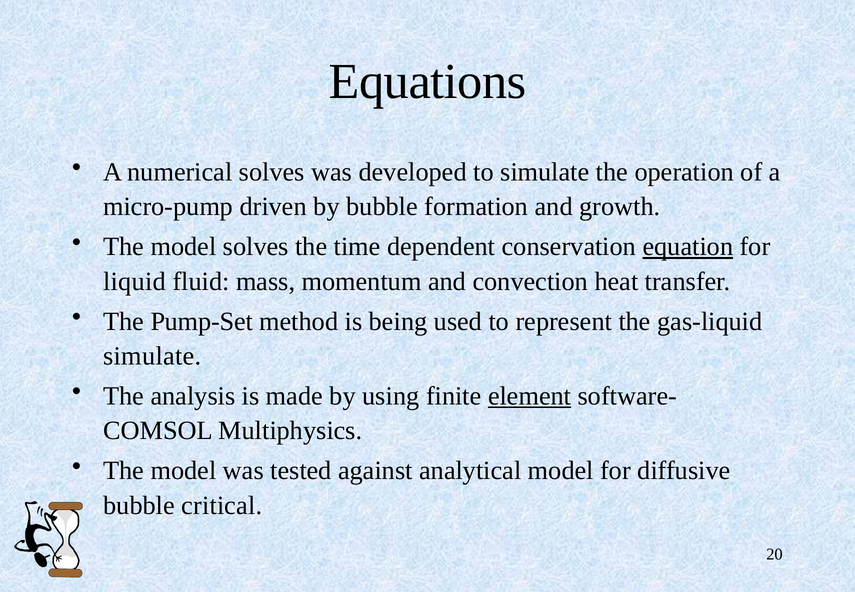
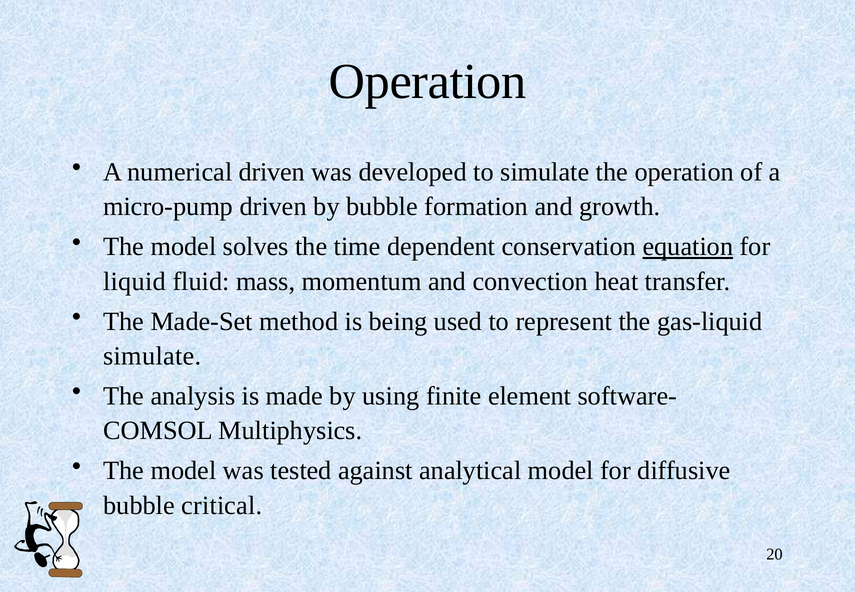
Equations: Equations -> Operation (428, 82)
numerical solves: solves -> driven (272, 172)
Pump-Set: Pump-Set -> Made-Set (202, 321)
element underline: present -> none (530, 396)
